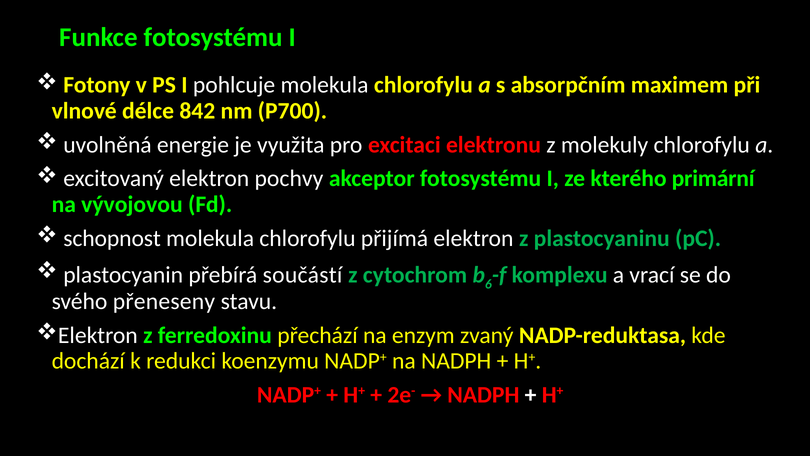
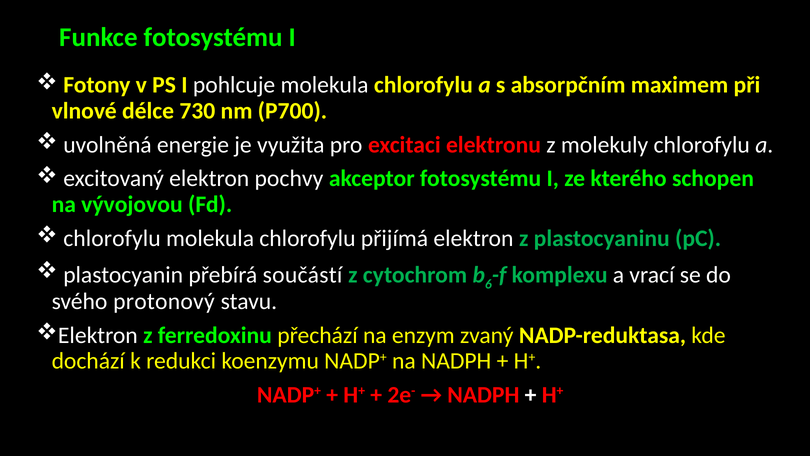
842: 842 -> 730 (197, 111)
primární: primární -> schopen (713, 179)
schopnost: schopnost -> chlorofylu (112, 238)
přeneseny: přeneseny -> protonový (164, 301)
